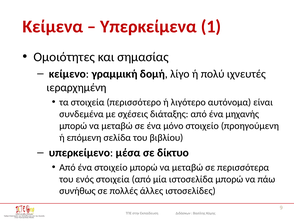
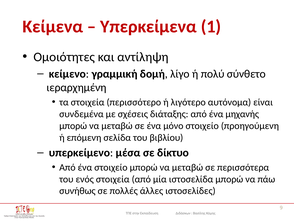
σημασίας: σημασίας -> αντίληψη (143, 57)
ιχνευτές: ιχνευτές -> σύνθετο (246, 74)
